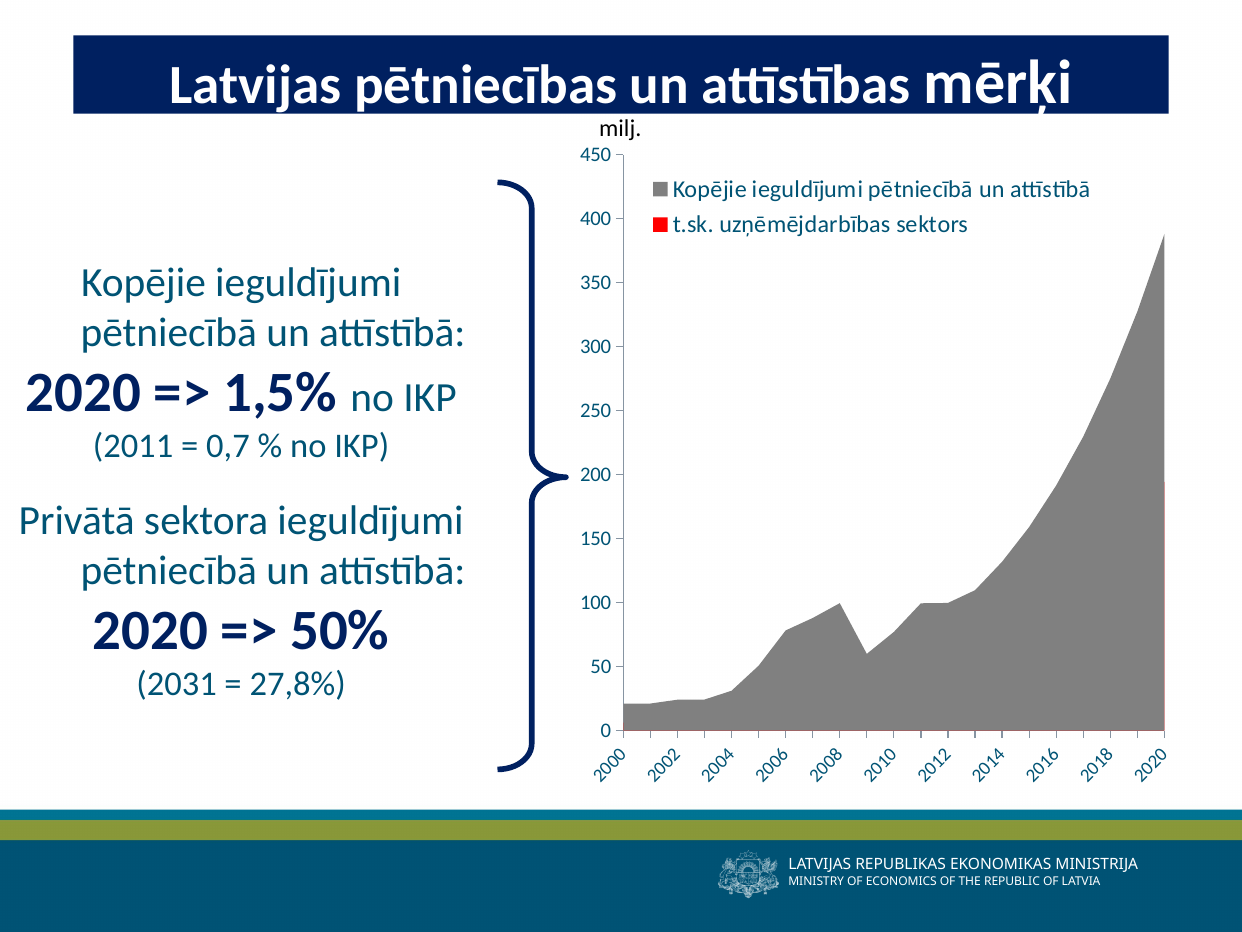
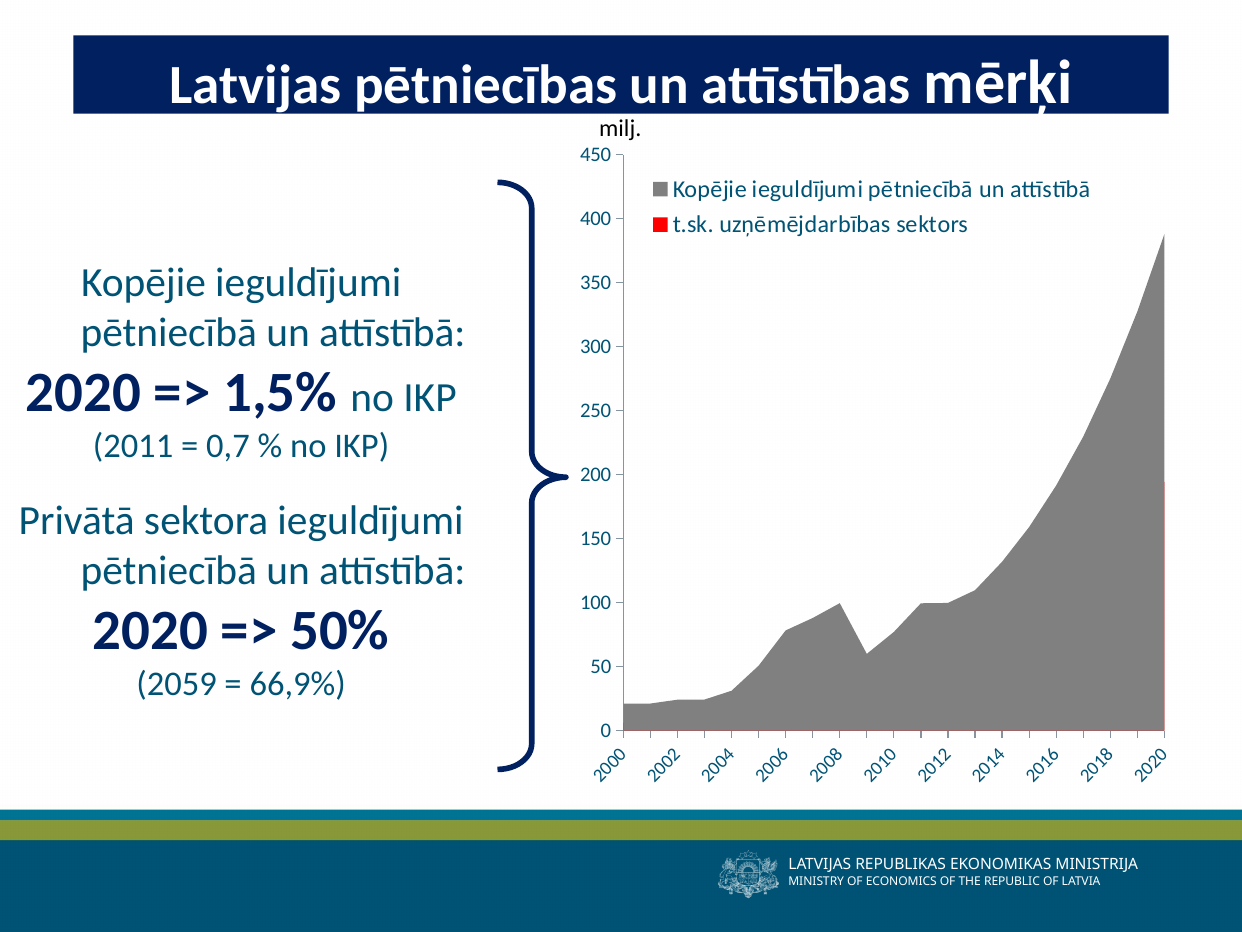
2031: 2031 -> 2059 (177, 684)
27,8%: 27,8% -> 66,9% (298, 684)
